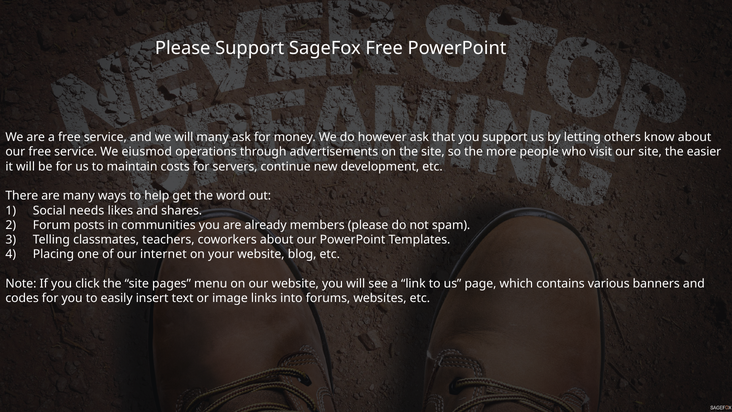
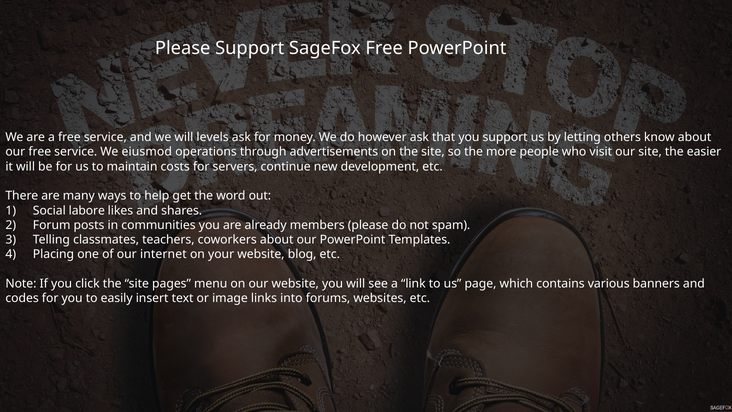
will many: many -> levels (213, 137)
needs: needs -> labore (87, 210)
